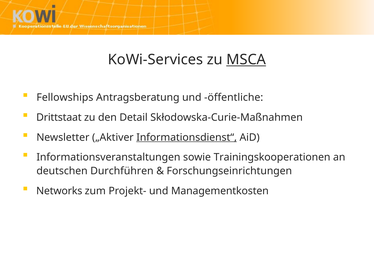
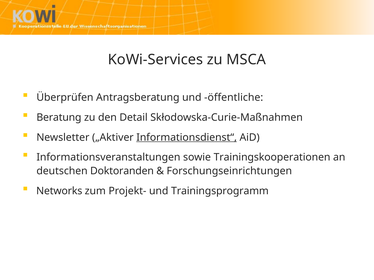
MSCA underline: present -> none (246, 60)
Fellowships: Fellowships -> Überprüfen (65, 98)
Drittstaat: Drittstaat -> Beratung (59, 118)
Durchführen: Durchführen -> Doktoranden (122, 171)
Managementkosten: Managementkosten -> Trainingsprogramm (220, 191)
